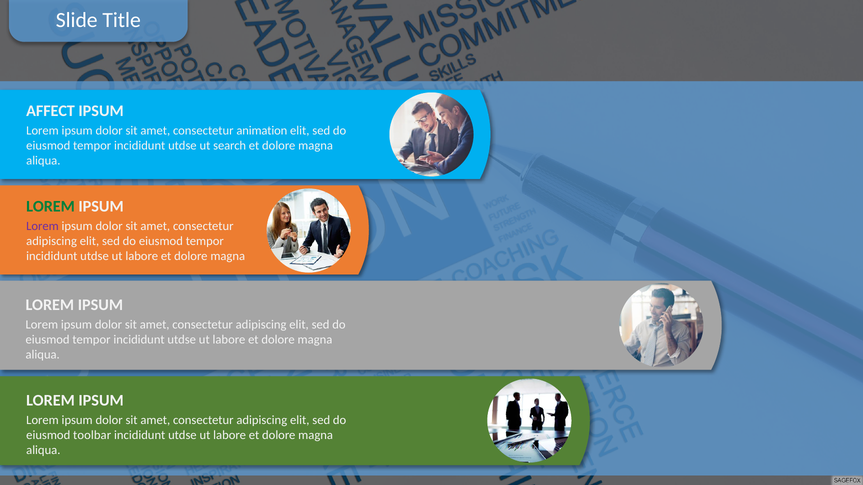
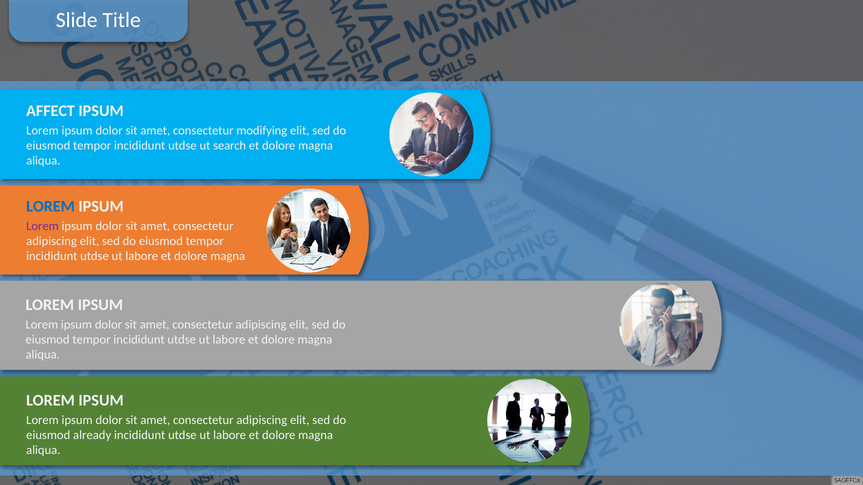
animation: animation -> modifying (262, 131)
LOREM colour: green -> blue (51, 207)
toolbar: toolbar -> already (92, 435)
